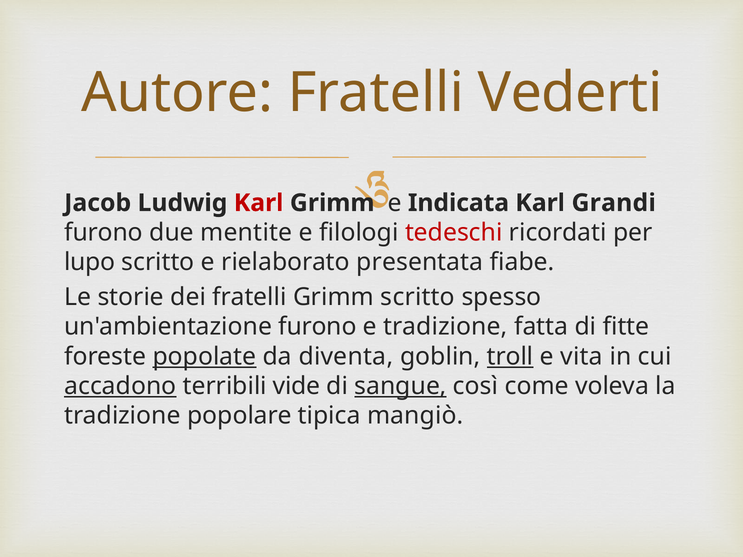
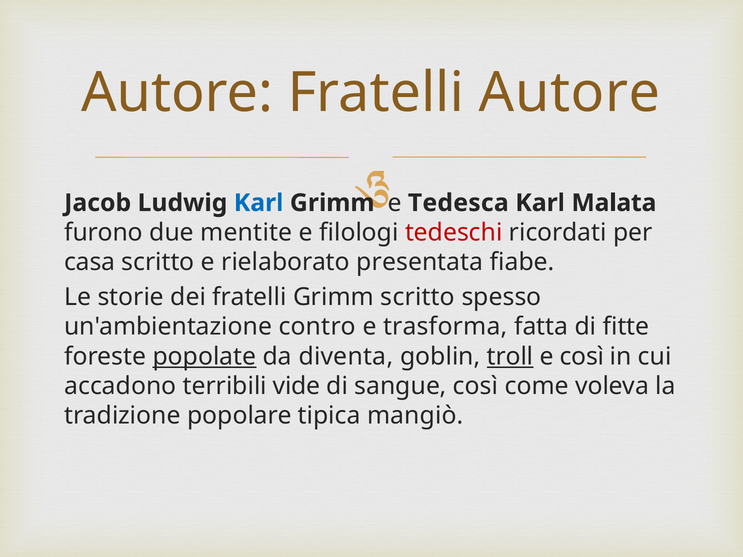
Fratelli Vederti: Vederti -> Autore (569, 93)
Karl colour: red -> blue (259, 203)
Indicata: Indicata -> Tedesca (458, 203)
Grandi: Grandi -> Malata (614, 203)
lupo: lupo -> casa (90, 262)
un'ambientazione furono: furono -> contro (317, 327)
e tradizione: tradizione -> trasforma (445, 327)
e vita: vita -> così (582, 357)
accadono underline: present -> none (120, 386)
sangue underline: present -> none (401, 386)
